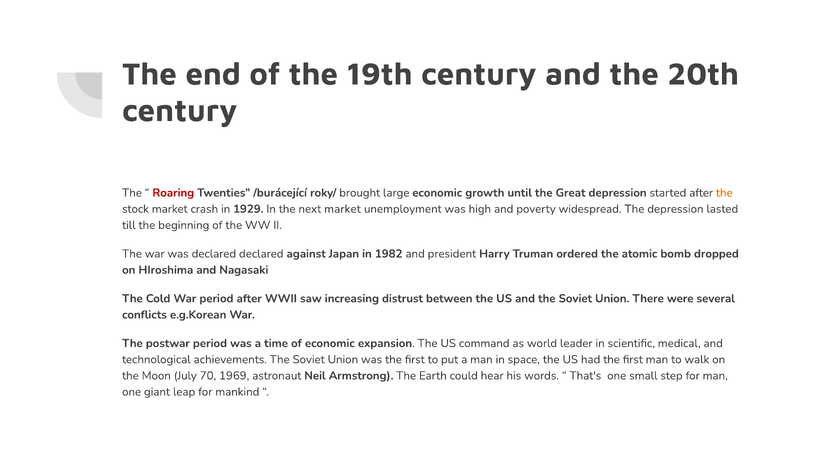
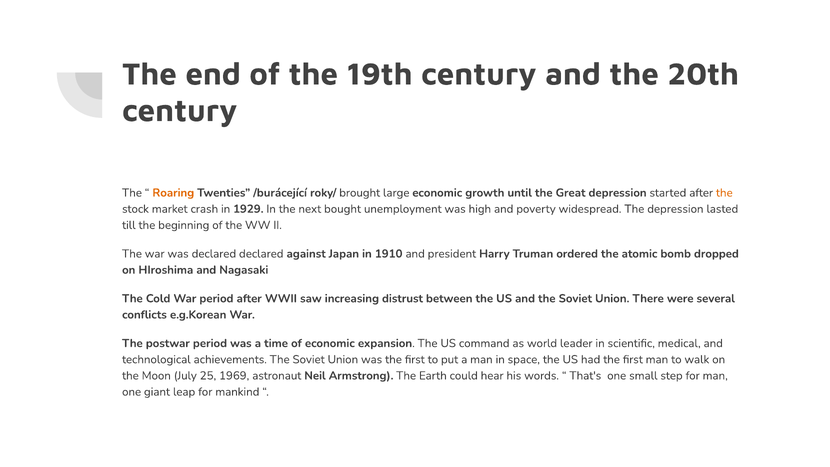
Roaring colour: red -> orange (173, 193)
next market: market -> bought (343, 209)
1982: 1982 -> 1910 (389, 254)
70: 70 -> 25 (208, 376)
